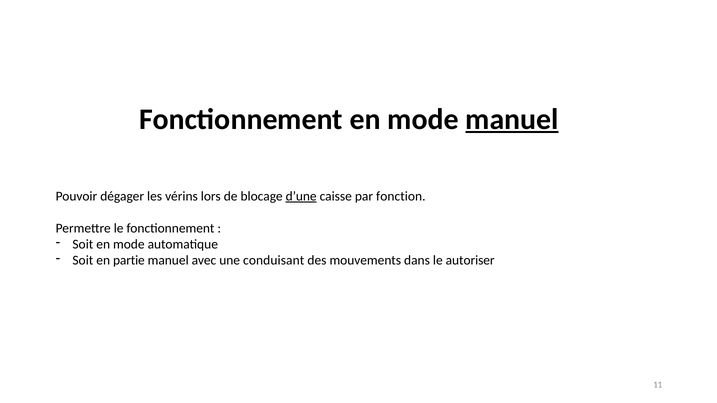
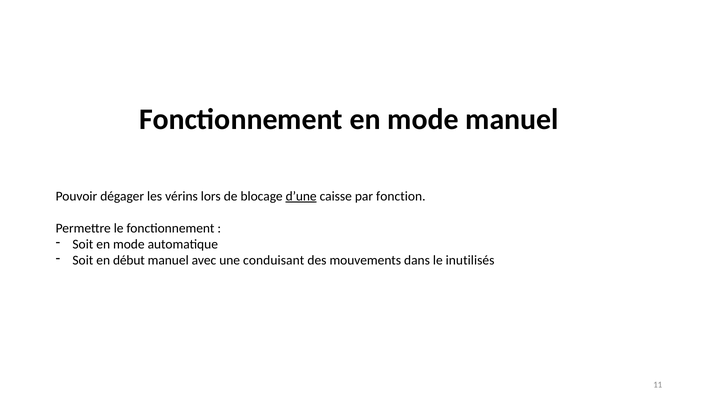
manuel underline: present -> none (512, 119)
partie: partie -> début (129, 261)
autoriser: autoriser -> inutilisés (470, 261)
